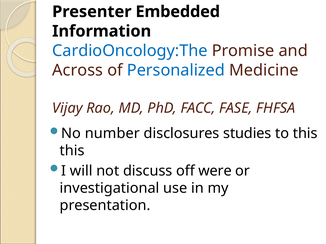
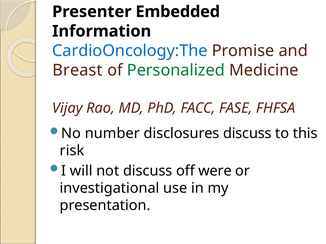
Across: Across -> Breast (78, 70)
Personalized colour: blue -> green (176, 70)
disclosures studies: studies -> discuss (247, 134)
this: this -> risk (72, 151)
